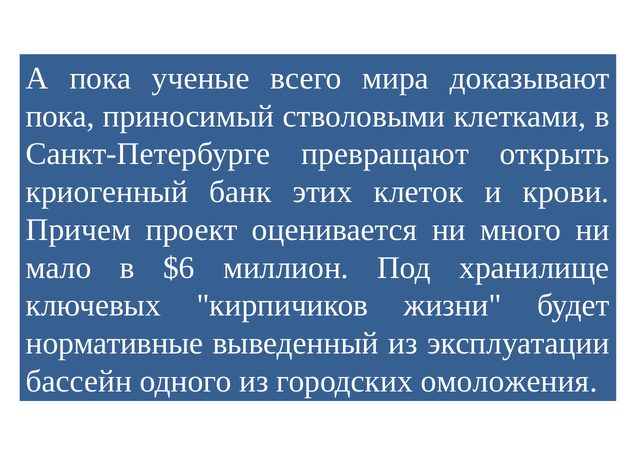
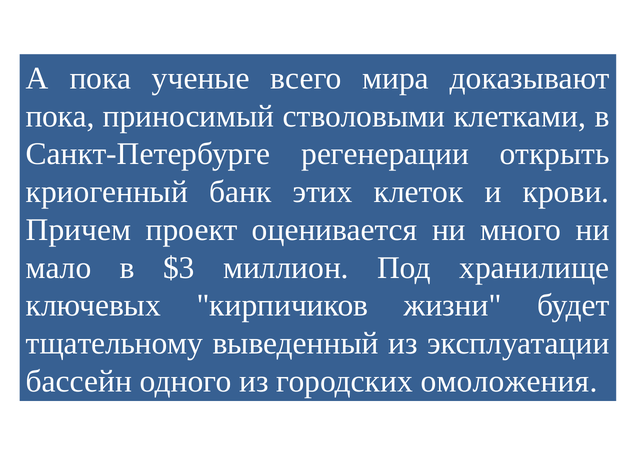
превращают: превращают -> регенерации (385, 154)
$6: $6 -> $3 (179, 268)
нормативные: нормативные -> тщательному (114, 343)
